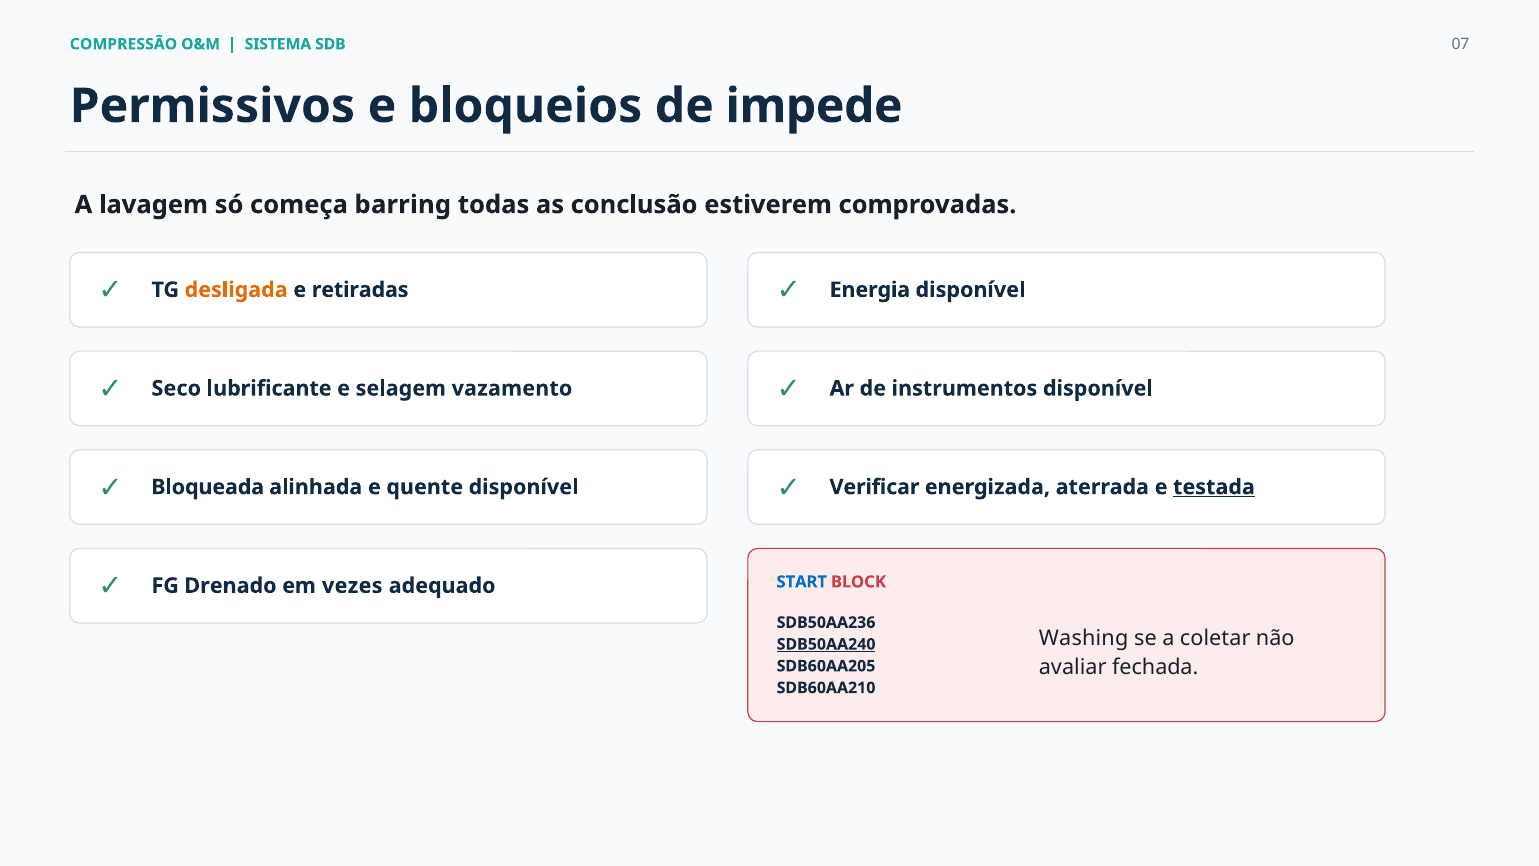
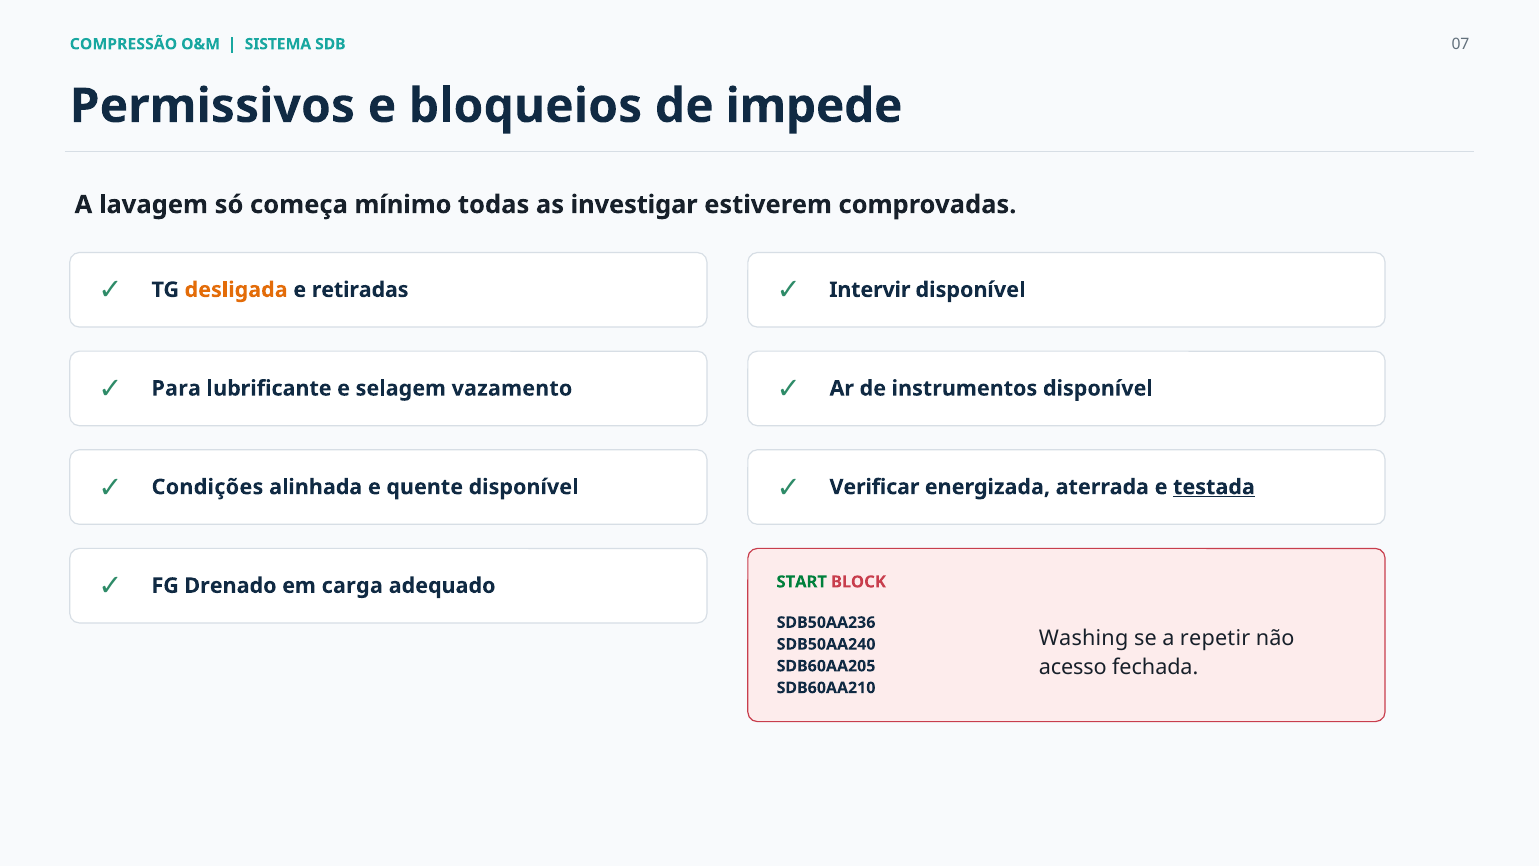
barring: barring -> mínimo (403, 205)
conclusão: conclusão -> investigar (634, 205)
Energia: Energia -> Intervir (870, 290)
Seco: Seco -> Para (176, 388)
Bloqueada: Bloqueada -> Condições (207, 487)
vezes: vezes -> carga (352, 586)
START colour: blue -> green (802, 582)
coletar: coletar -> repetir (1215, 638)
SDB50AA240 underline: present -> none (826, 644)
avaliar: avaliar -> acesso (1073, 668)
